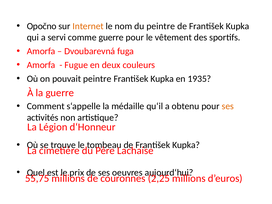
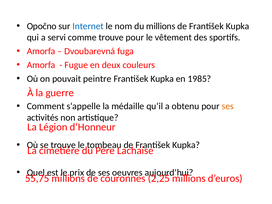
Internet colour: orange -> blue (88, 26)
du peintre: peintre -> millions (161, 26)
comme guerre: guerre -> trouve (111, 37)
1935: 1935 -> 1985 (199, 79)
